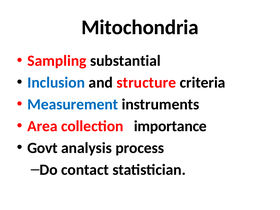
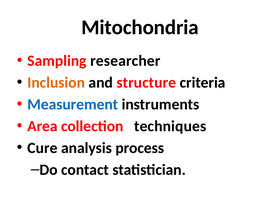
substantial: substantial -> researcher (125, 61)
Inclusion colour: blue -> orange (56, 83)
importance: importance -> techniques (170, 126)
Govt: Govt -> Cure (42, 148)
